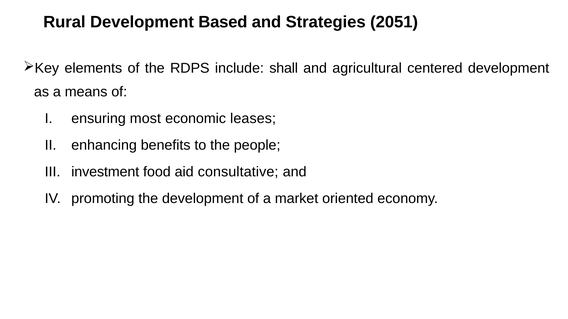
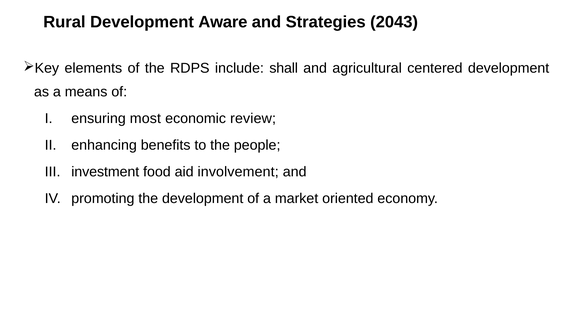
Based: Based -> Aware (223, 22)
2051: 2051 -> 2043 (394, 22)
leases: leases -> review (253, 119)
consultative: consultative -> involvement (238, 172)
